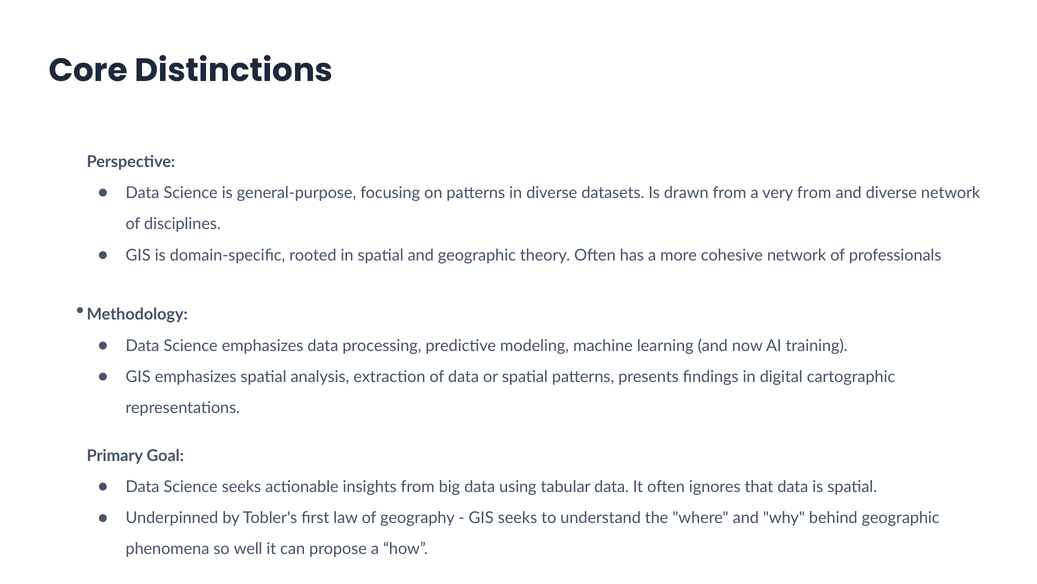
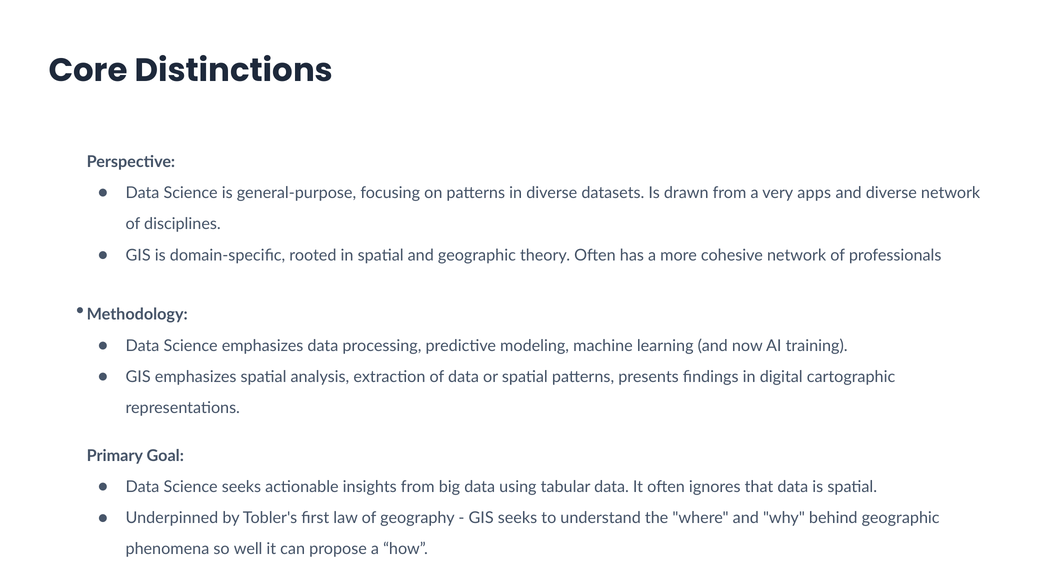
very from: from -> apps (814, 193)
